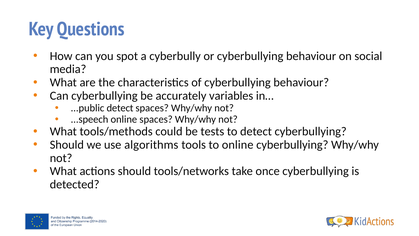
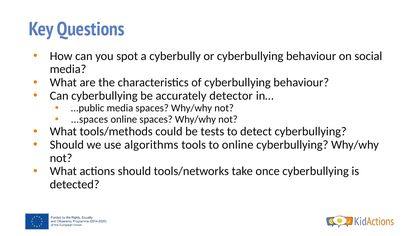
variables: variables -> detector (231, 96)
...public detect: detect -> media (120, 108)
...speech: ...speech -> ...spaces (89, 119)
